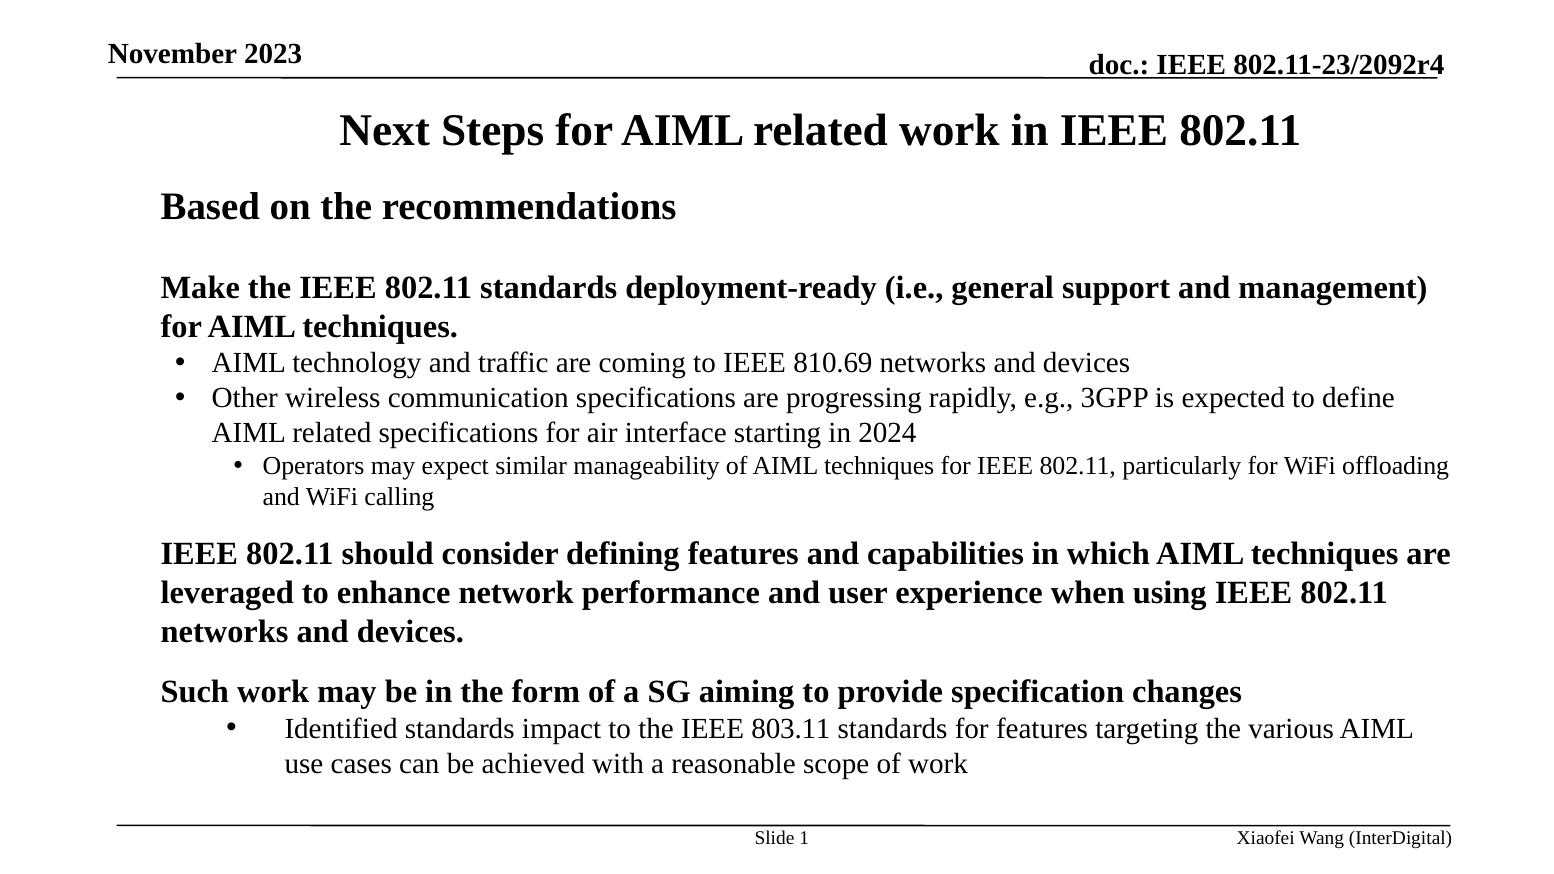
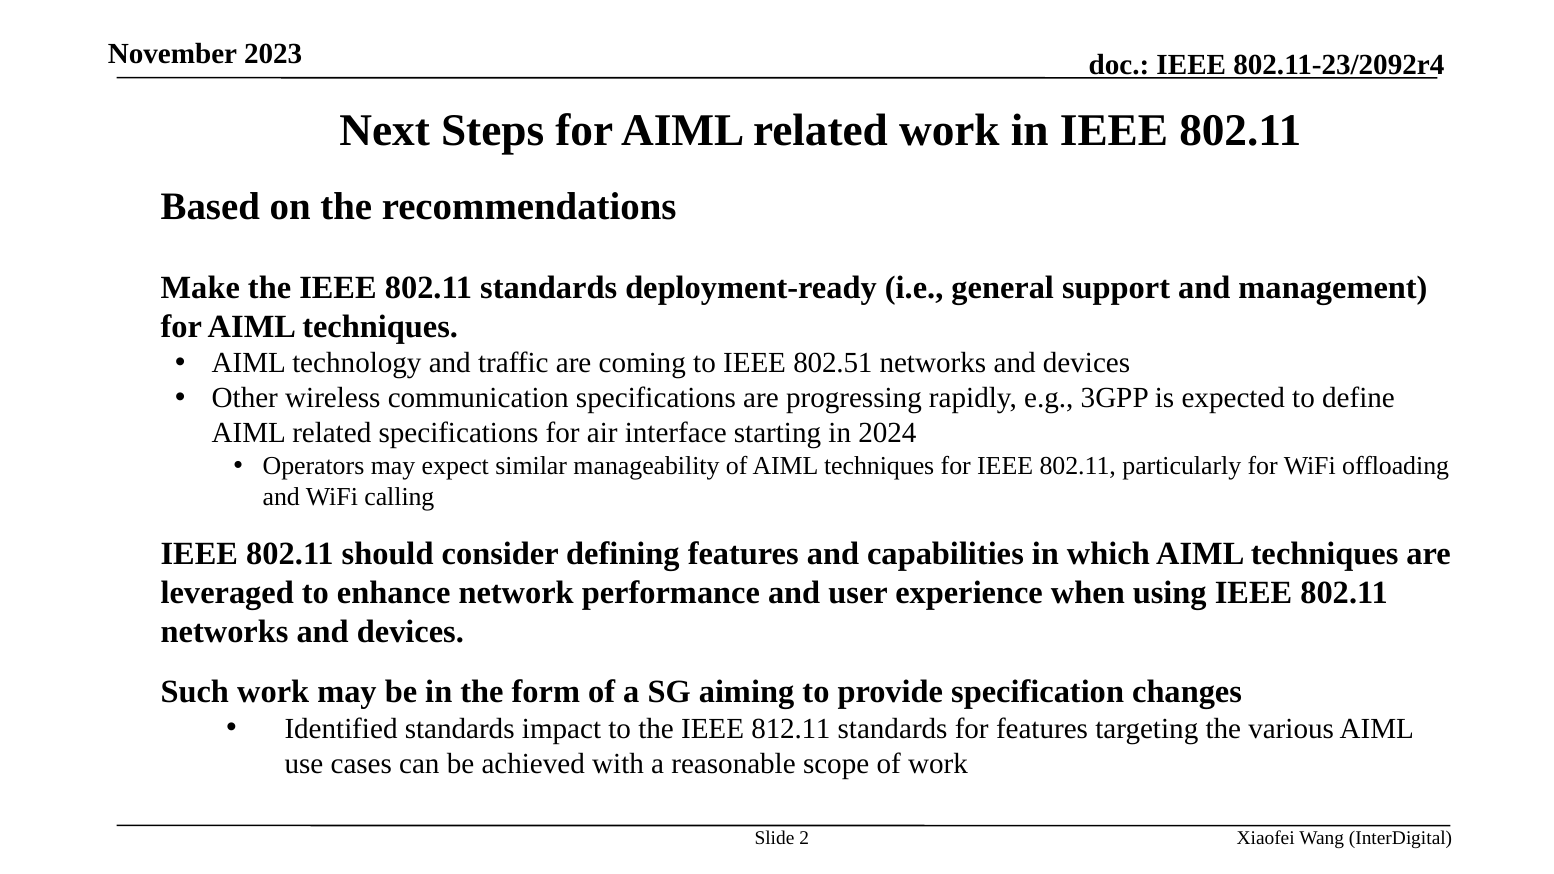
810.69: 810.69 -> 802.51 (833, 363)
803.11: 803.11 -> 812.11 (791, 729)
1: 1 -> 2 (804, 838)
